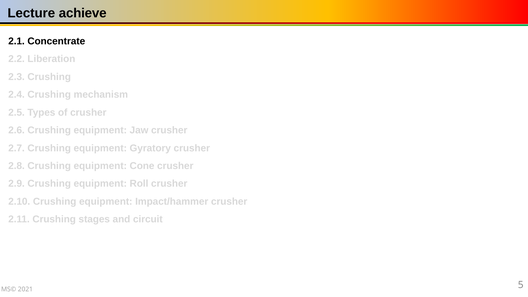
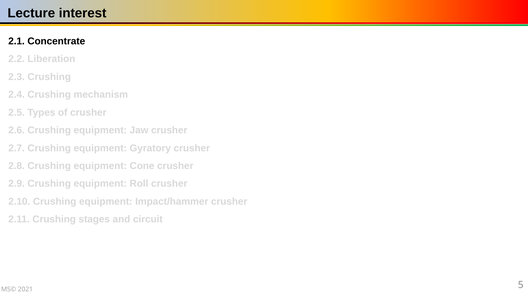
achieve: achieve -> interest (83, 13)
